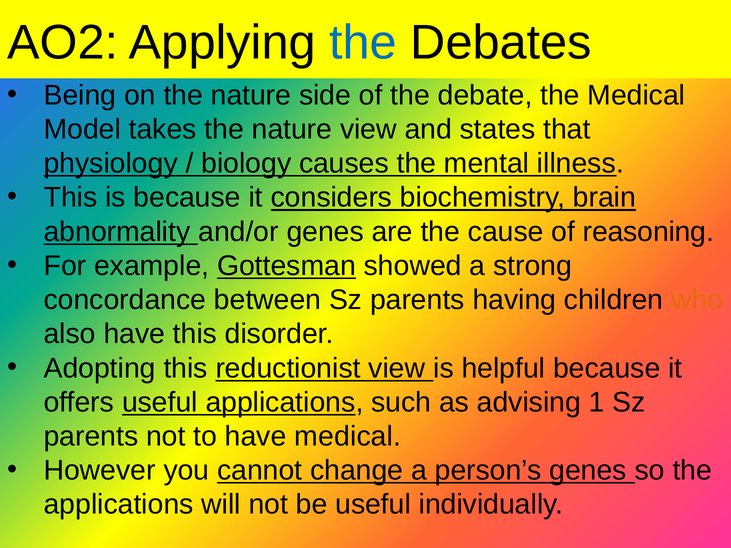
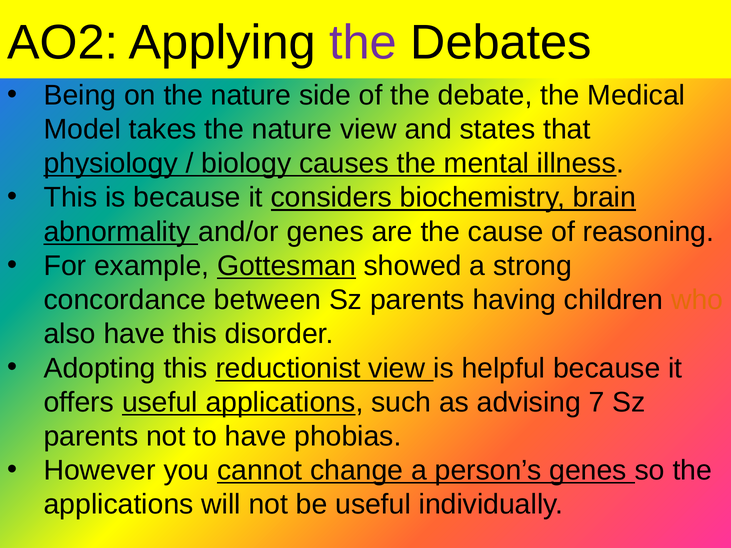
the colour: blue -> purple (363, 43)
1: 1 -> 7 (597, 402)
have medical: medical -> phobias (348, 437)
